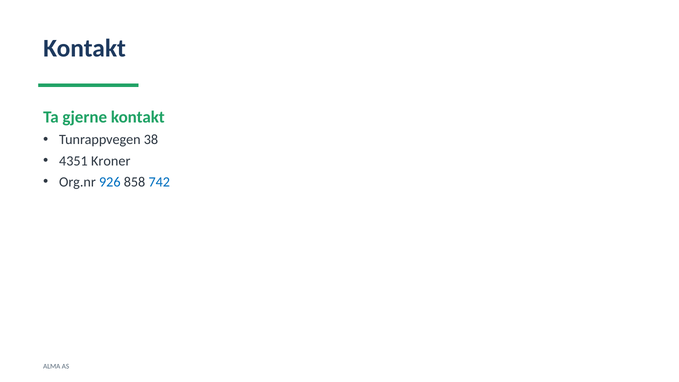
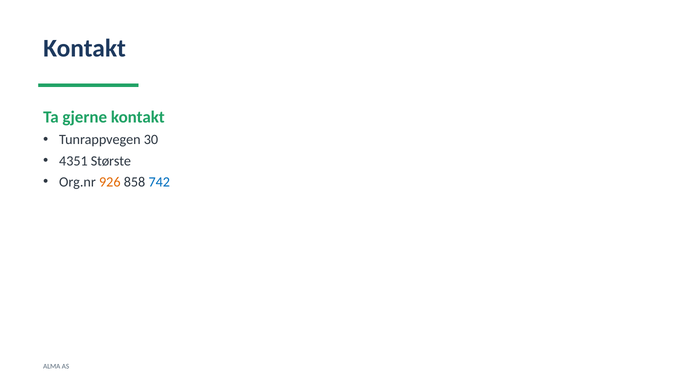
38: 38 -> 30 (151, 140)
Kroner: Kroner -> Største (111, 161)
926 colour: blue -> orange (110, 182)
